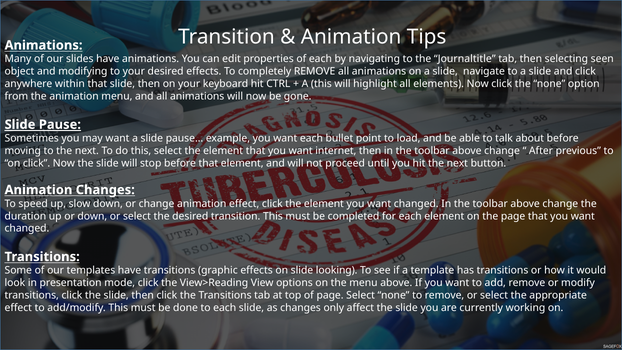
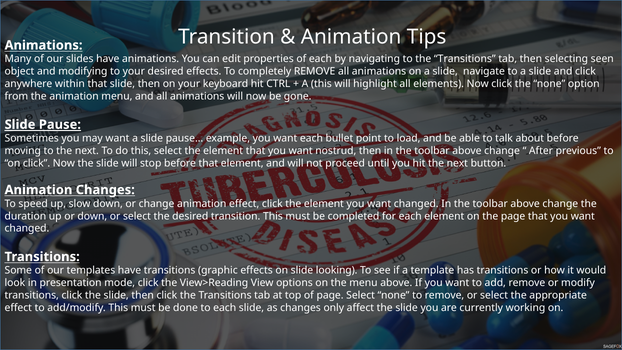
to the Journaltitle: Journaltitle -> Transitions (465, 59)
internet: internet -> nostrud (336, 151)
